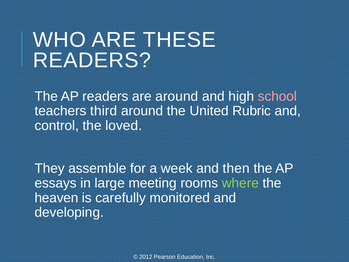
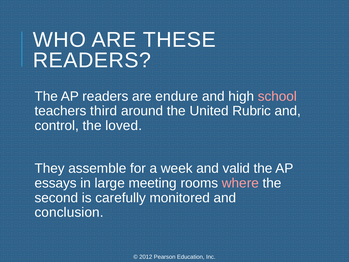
are around: around -> endure (177, 96)
then: then -> valid (236, 168)
where colour: light green -> pink (240, 183)
heaven: heaven -> second (56, 198)
developing: developing -> conclusion (69, 212)
